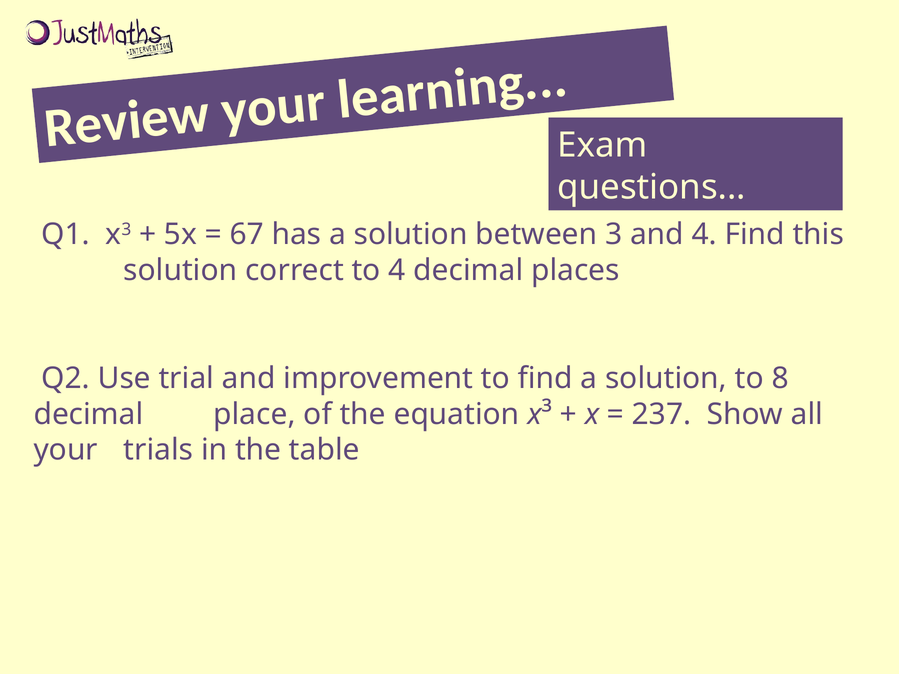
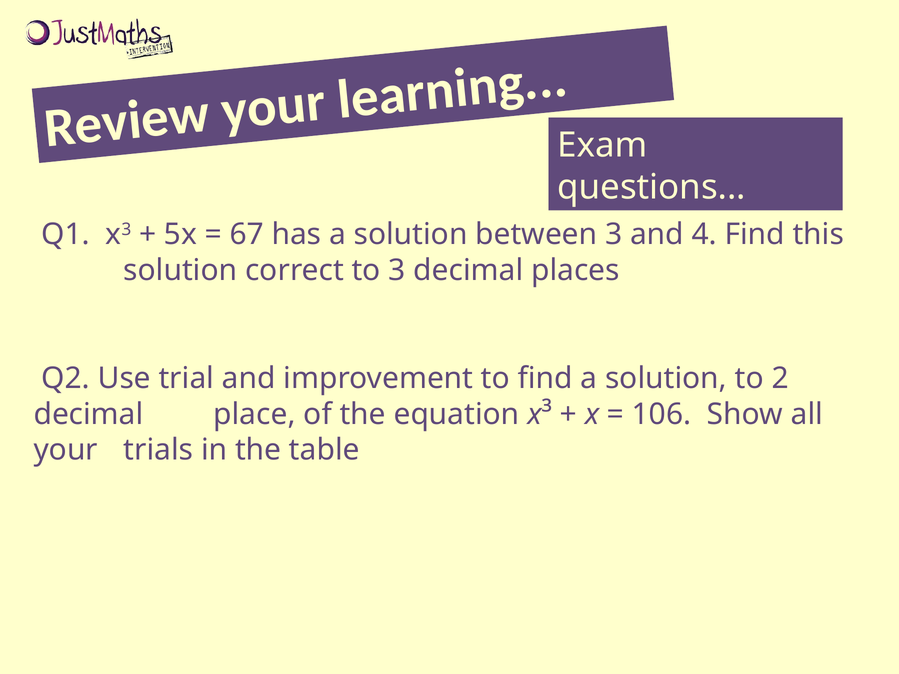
to 4: 4 -> 3 (397, 270)
8: 8 -> 2 (780, 378)
237: 237 -> 106 (662, 414)
